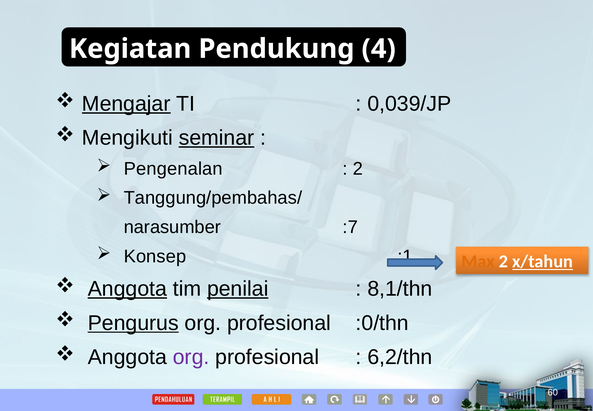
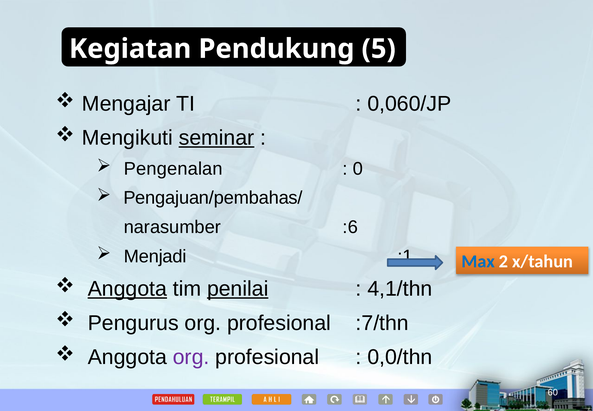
4: 4 -> 5 (379, 49)
Mengajar underline: present -> none (126, 104)
0,039/JP: 0,039/JP -> 0,060/JP (409, 104)
2: 2 -> 0 (358, 169)
Tanggung/pembahas/: Tanggung/pembahas/ -> Pengajuan/pembahas/ (213, 198)
:7: :7 -> :6 (350, 227)
Konsep: Konsep -> Menjadi (155, 256)
Max colour: orange -> blue (478, 261)
x/tahun underline: present -> none (543, 261)
8,1/thn: 8,1/thn -> 4,1/thn (400, 289)
Pengurus underline: present -> none (133, 323)
:0/thn: :0/thn -> :7/thn (382, 323)
6,2/thn: 6,2/thn -> 0,0/thn (400, 357)
